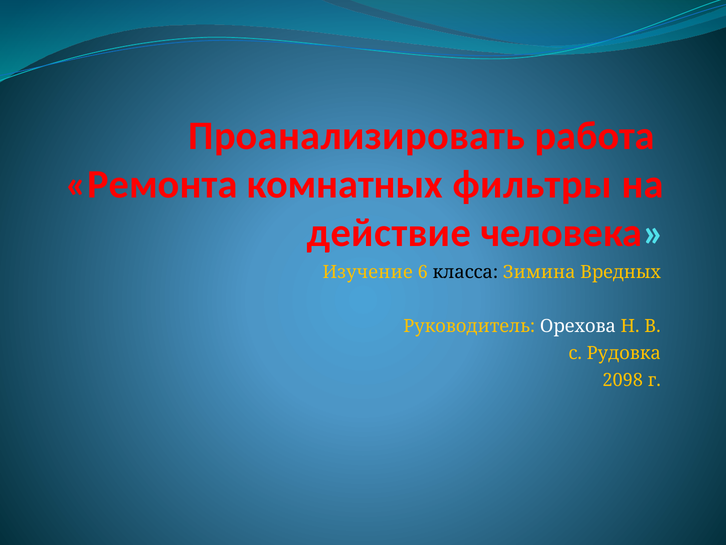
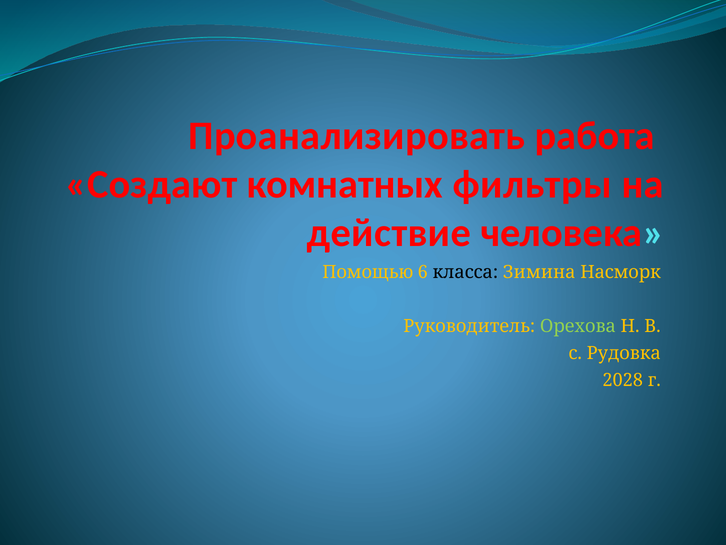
Ремонта: Ремонта -> Создают (151, 184)
Изучение: Изучение -> Помощью (368, 272)
Вредных: Вредных -> Насморк (621, 272)
Орехова colour: white -> light green (578, 326)
2098: 2098 -> 2028 (623, 380)
